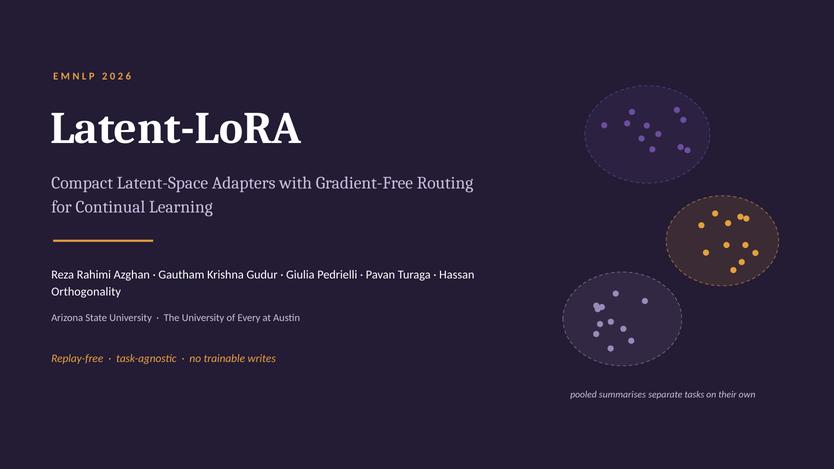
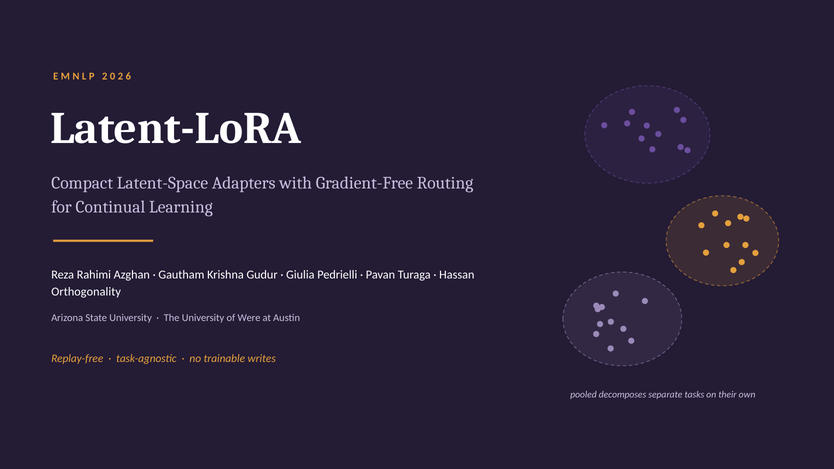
Every: Every -> Were (249, 318)
summarises: summarises -> decomposes (623, 395)
